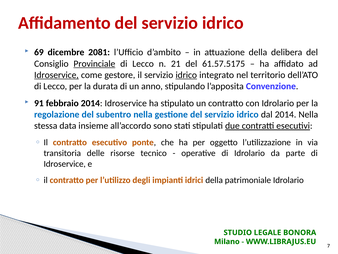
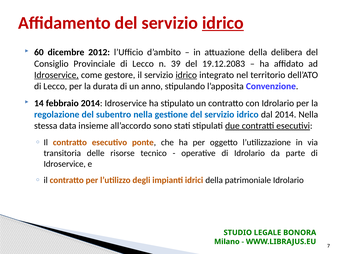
idrico underline: none -> present (223, 23)
69: 69 -> 60 (39, 52)
2081: 2081 -> 2012 (99, 52)
Provinciale underline: present -> none (94, 64)
21: 21 -> 39 (176, 64)
61.57.5175: 61.57.5175 -> 19.12.2083 (224, 64)
91: 91 -> 14 (39, 103)
